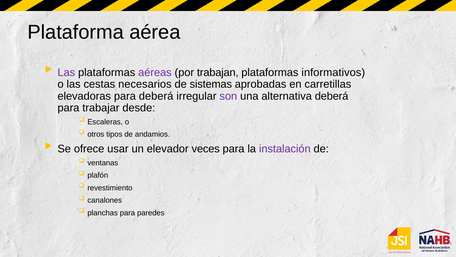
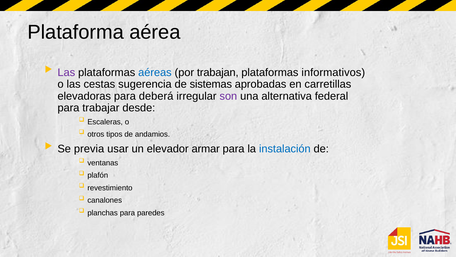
aéreas colour: purple -> blue (155, 72)
necesarios: necesarios -> sugerencia (145, 84)
alternativa deberá: deberá -> federal (332, 96)
ofrece: ofrece -> previa (89, 149)
veces: veces -> armar (206, 149)
instalación colour: purple -> blue (285, 149)
